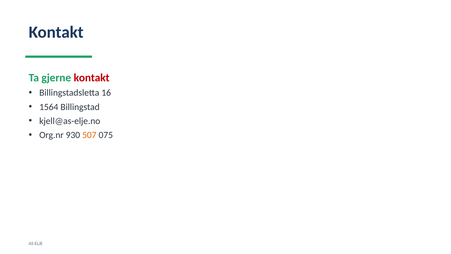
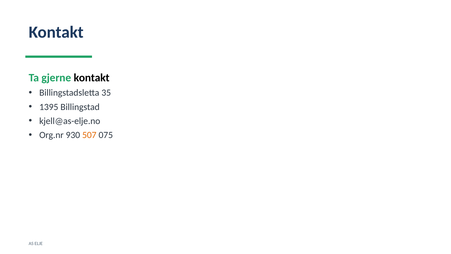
kontakt colour: red -> black (92, 78)
16: 16 -> 35 (106, 93)
1564: 1564 -> 1395 (49, 107)
